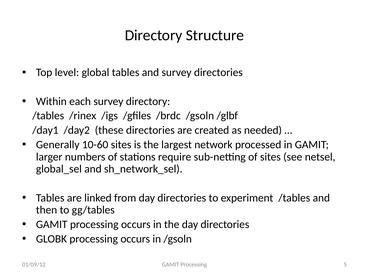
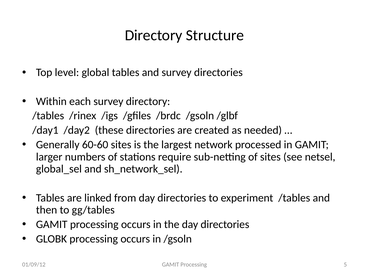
10-60: 10-60 -> 60-60 (95, 144)
